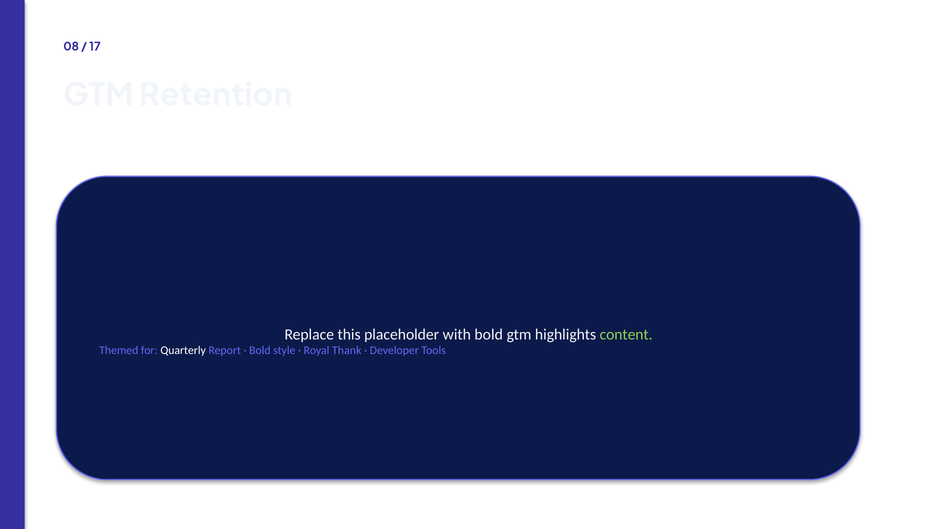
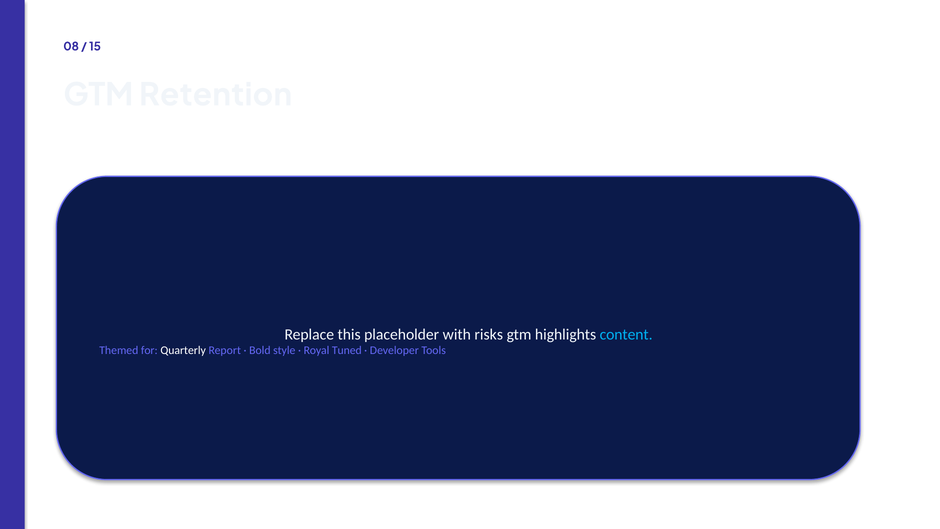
17: 17 -> 15 (95, 47)
with bold: bold -> risks (489, 334)
content colour: light green -> light blue (626, 334)
Thank: Thank -> Tuned (347, 350)
